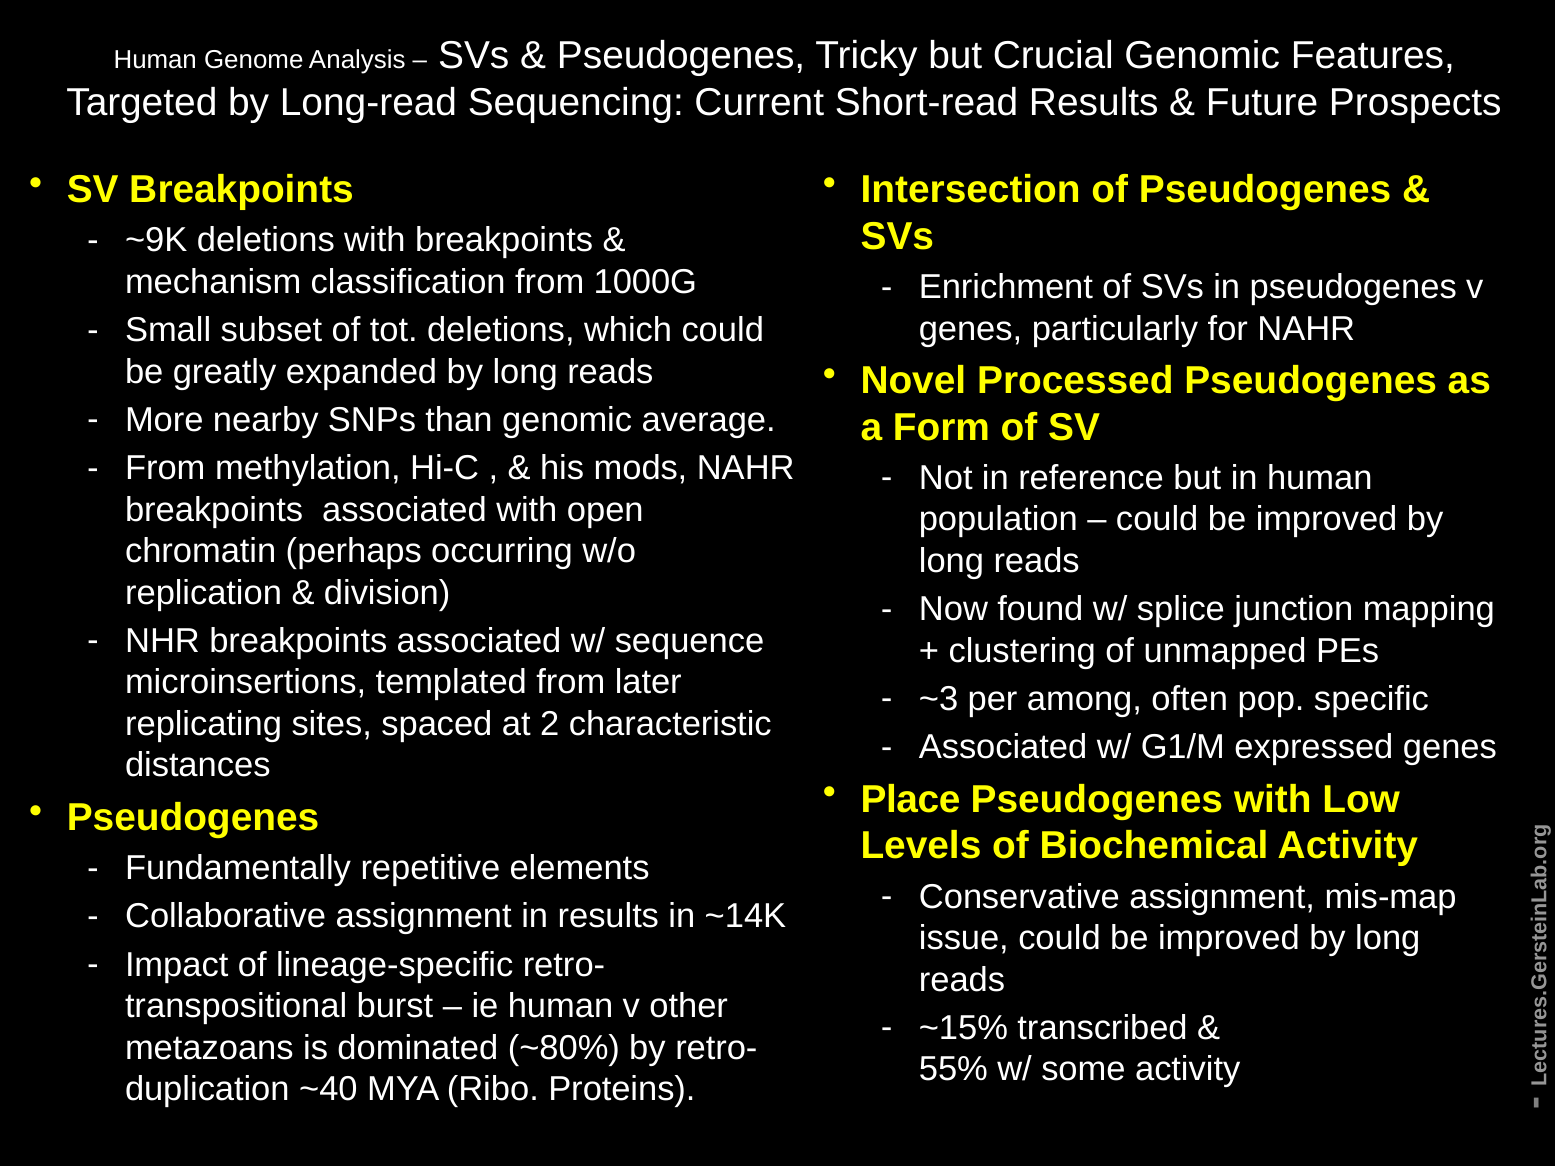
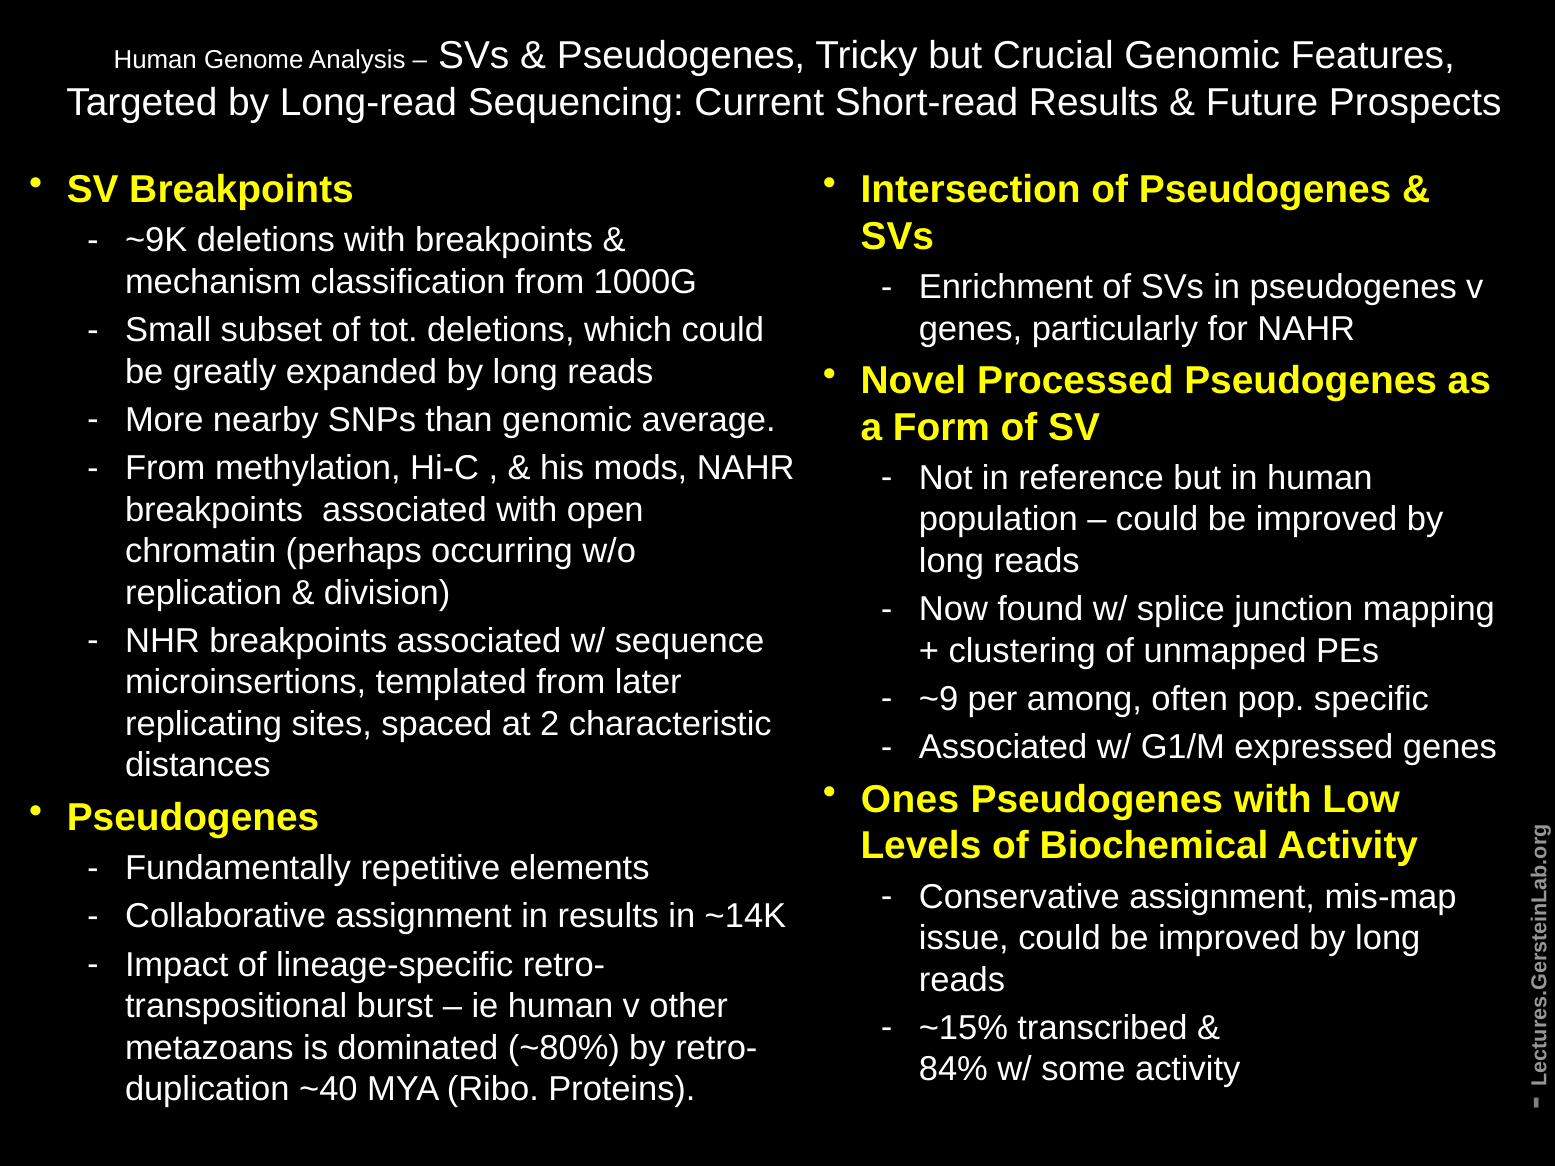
~3: ~3 -> ~9 (939, 699)
Place: Place -> Ones (910, 800)
55%: 55% -> 84% (953, 1070)
